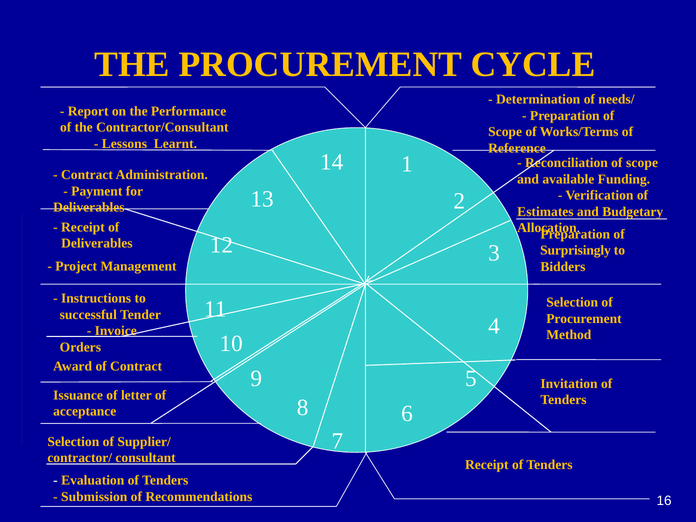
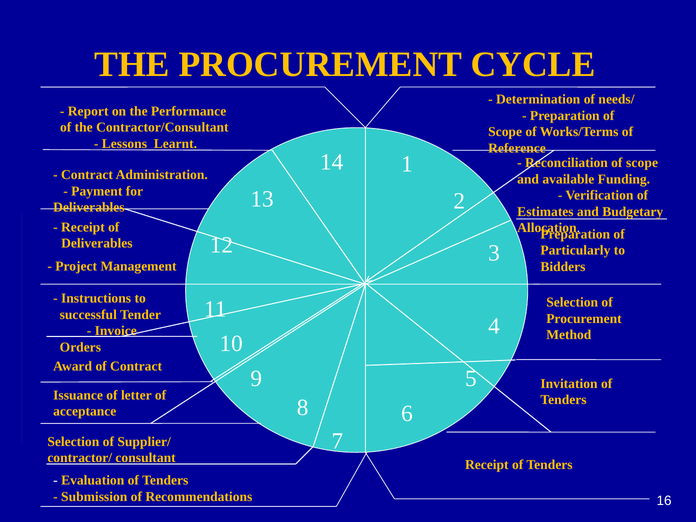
Surprisingly: Surprisingly -> Particularly (575, 250)
